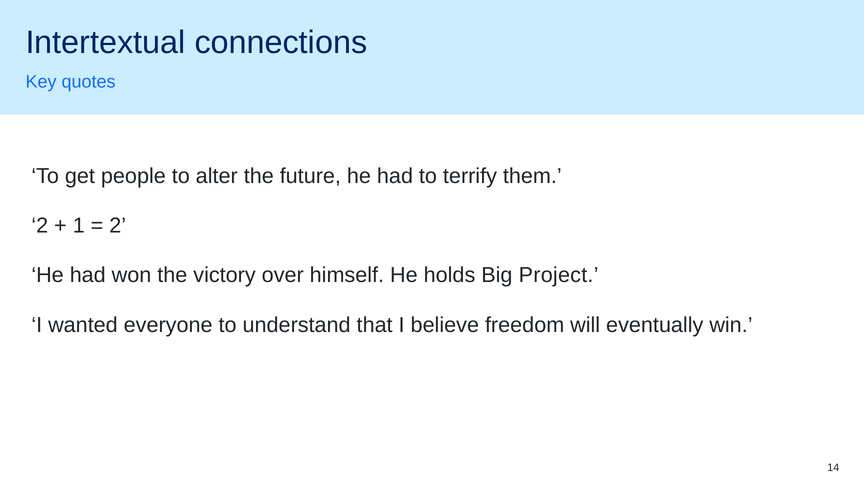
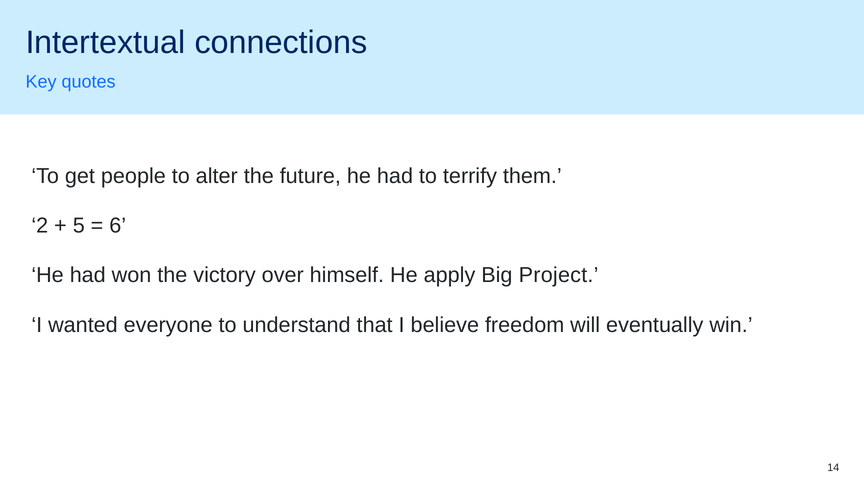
1: 1 -> 5 (79, 226)
2: 2 -> 6 (118, 226)
holds: holds -> apply (449, 275)
